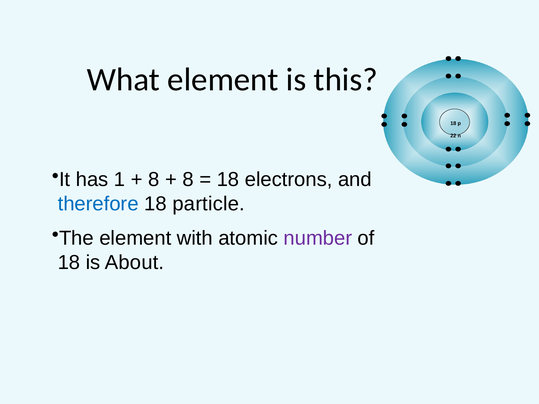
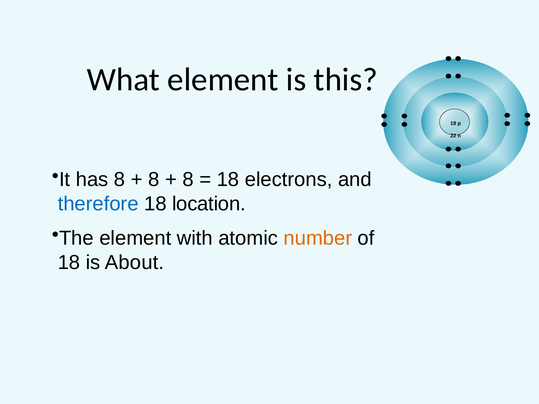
has 1: 1 -> 8 (120, 180)
particle: particle -> location (209, 204)
number colour: purple -> orange (318, 238)
